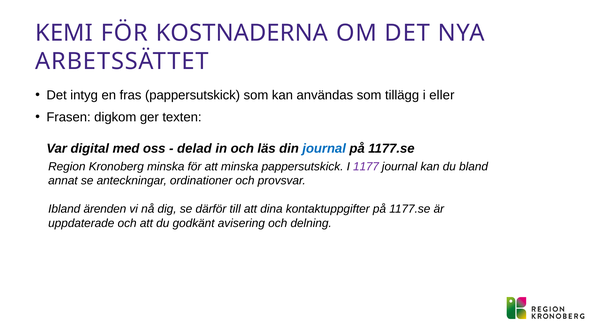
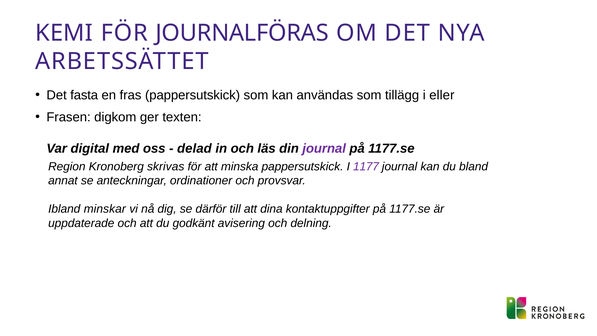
KOSTNADERNA: KOSTNADERNA -> JOURNALFÖRAS (242, 33)
intyg: intyg -> fasta (84, 95)
journal colour: blue -> purple (324, 148)
Kronoberg minska: minska -> skrivas (166, 166)
ärenden: ärenden -> minskar (105, 209)
